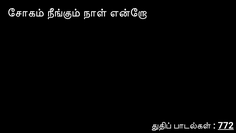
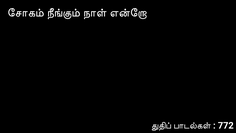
772 underline: present -> none (226, 125)
